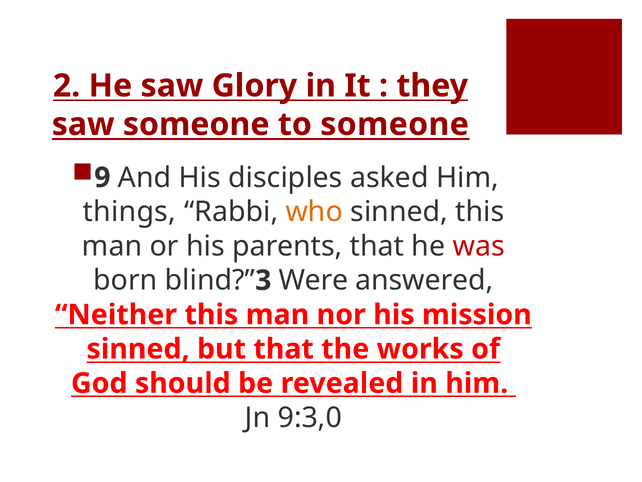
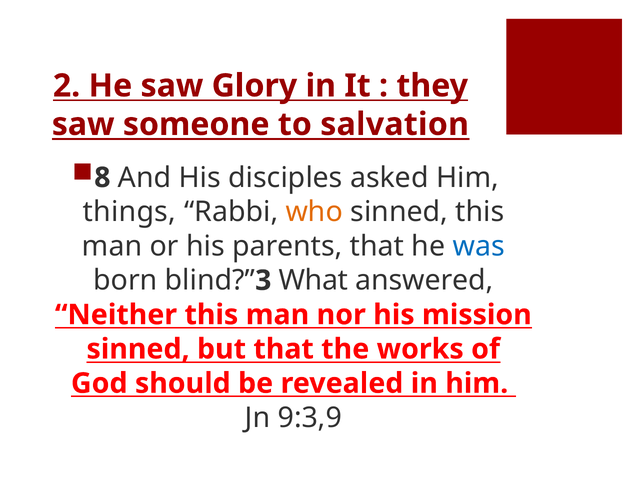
to someone: someone -> salvation (395, 124)
9: 9 -> 8 (102, 177)
was colour: red -> blue (479, 246)
Were: Were -> What (313, 280)
9:3,0: 9:3,0 -> 9:3,9 (310, 417)
